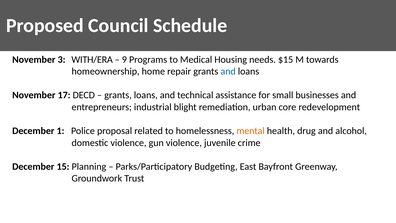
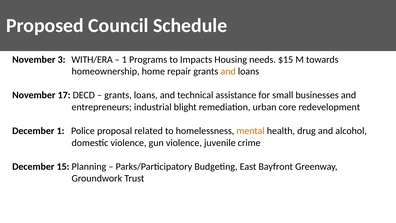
9: 9 -> 1 (124, 59)
Medical: Medical -> Impacts (196, 59)
and colour: blue -> orange (228, 71)
